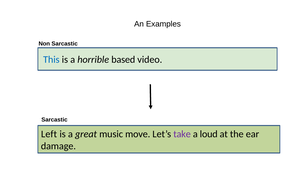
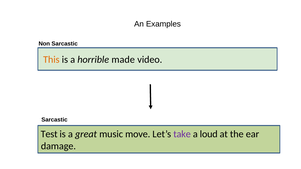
This colour: blue -> orange (51, 60)
based: based -> made (123, 60)
Left: Left -> Test (49, 134)
